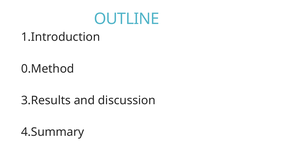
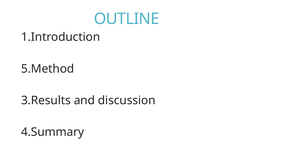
0.Method: 0.Method -> 5.Method (48, 69)
